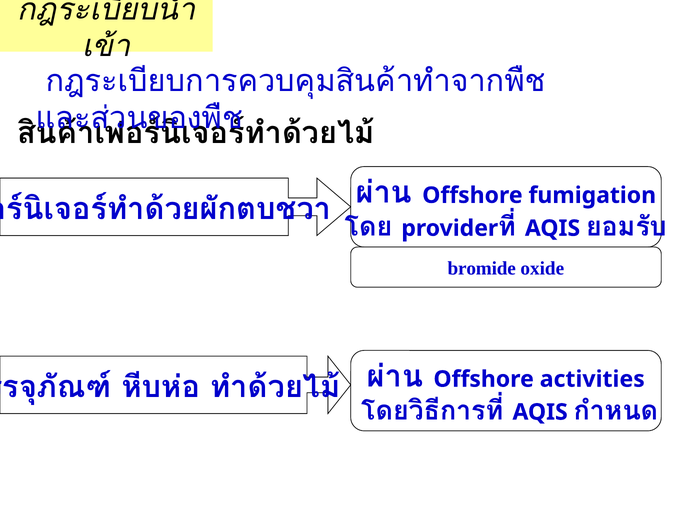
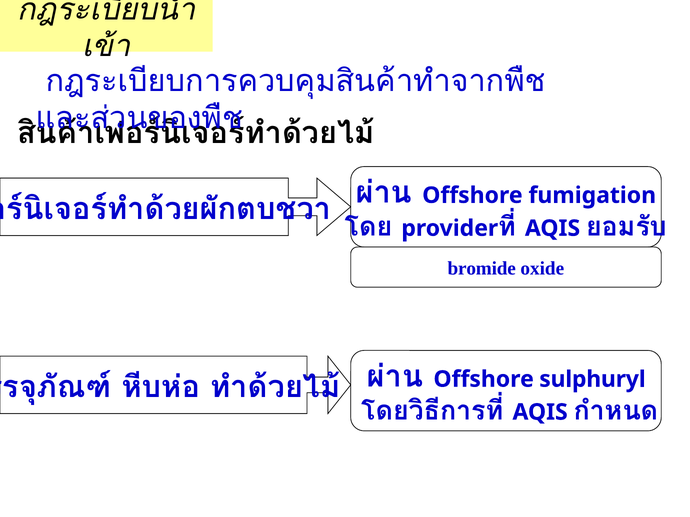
activities: activities -> sulphuryl (592, 380)
